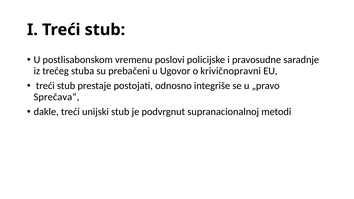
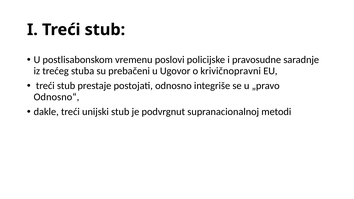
Sprečava“: Sprečava“ -> Odnosno“ (56, 97)
